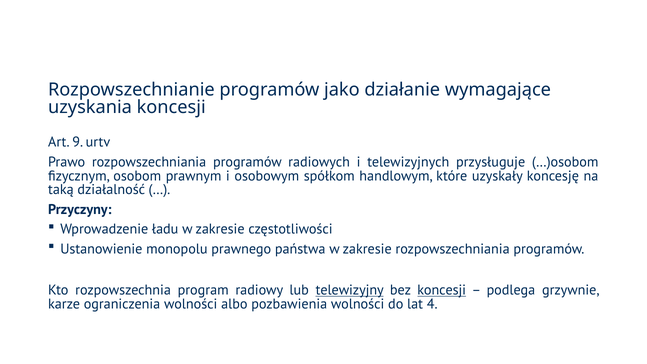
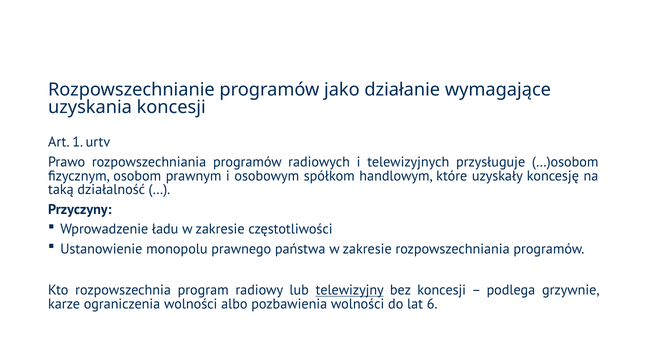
9: 9 -> 1 (78, 142)
koncesji underline: present -> none (442, 290)
4: 4 -> 6 (432, 304)
